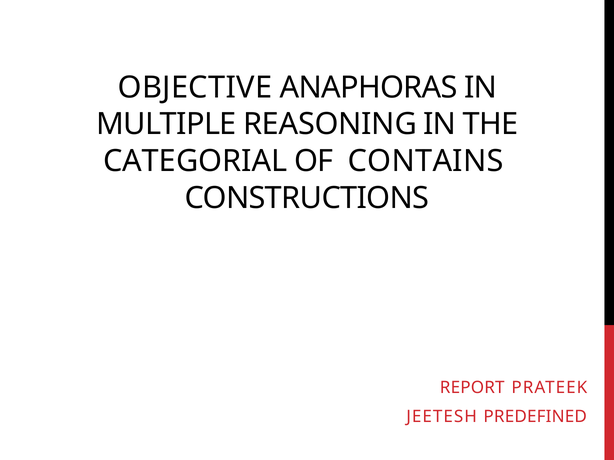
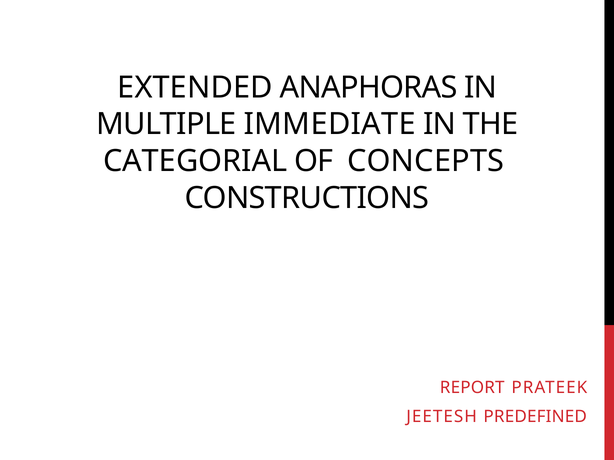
OBJECTIVE: OBJECTIVE -> EXTENDED (195, 88)
REASONING: REASONING -> IMMEDIATE (330, 124)
CONTAINS: CONTAINS -> CONCEPTS (426, 161)
